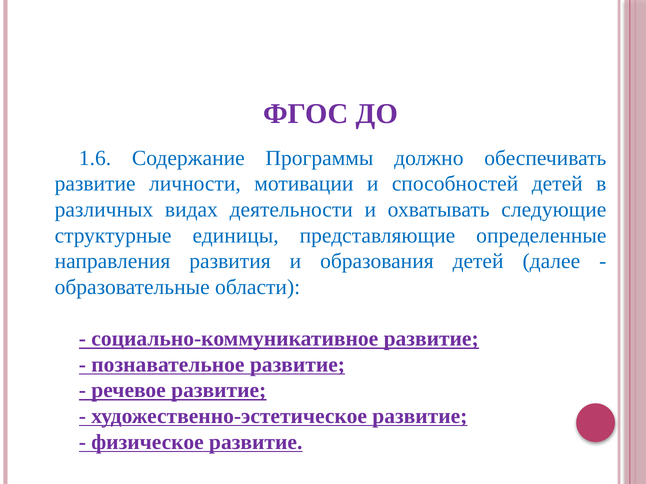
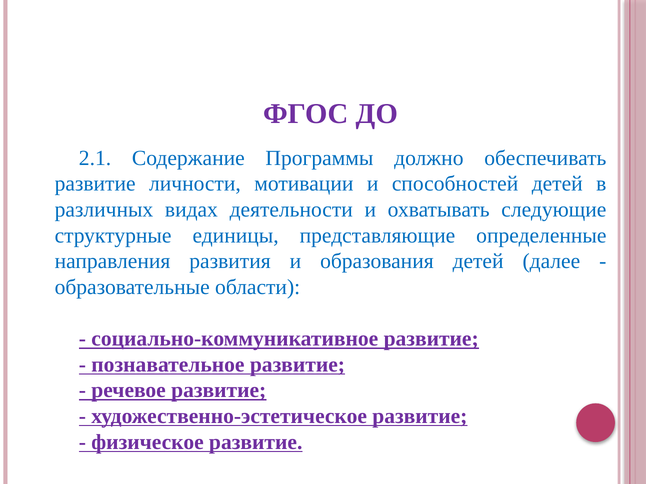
1.6: 1.6 -> 2.1 (95, 158)
